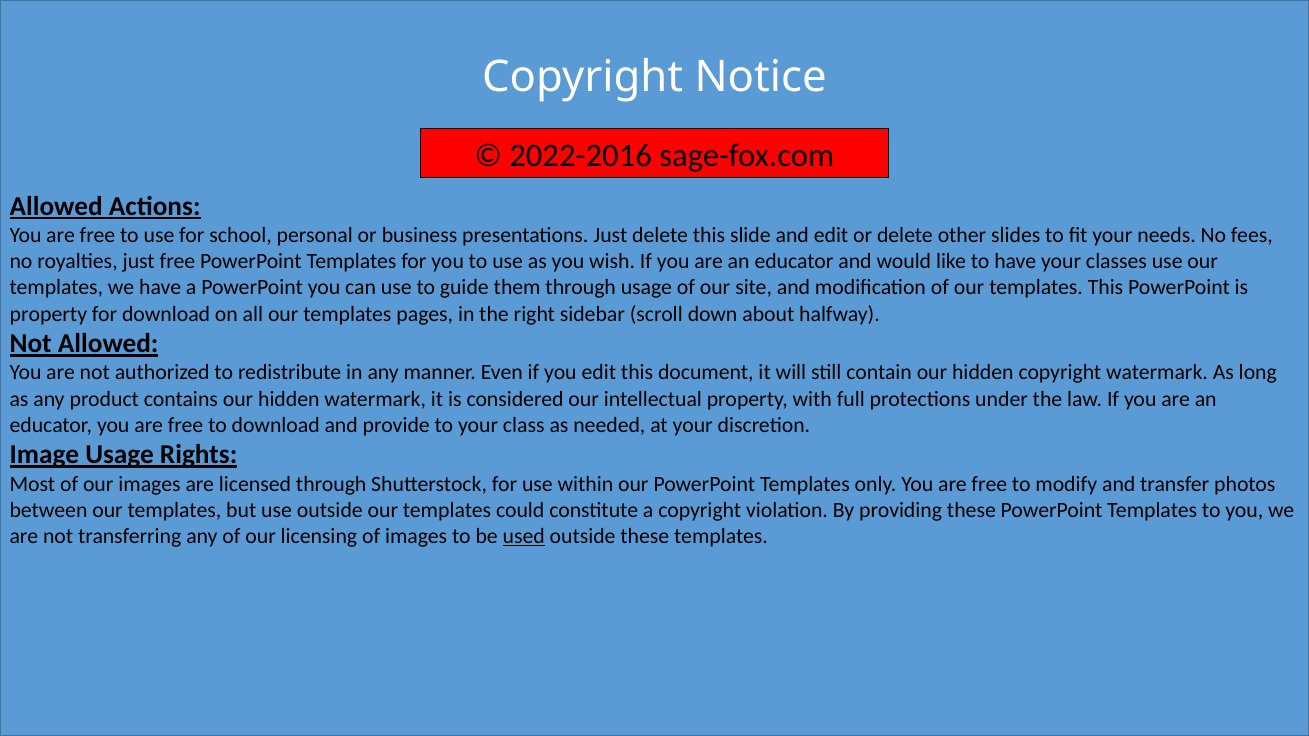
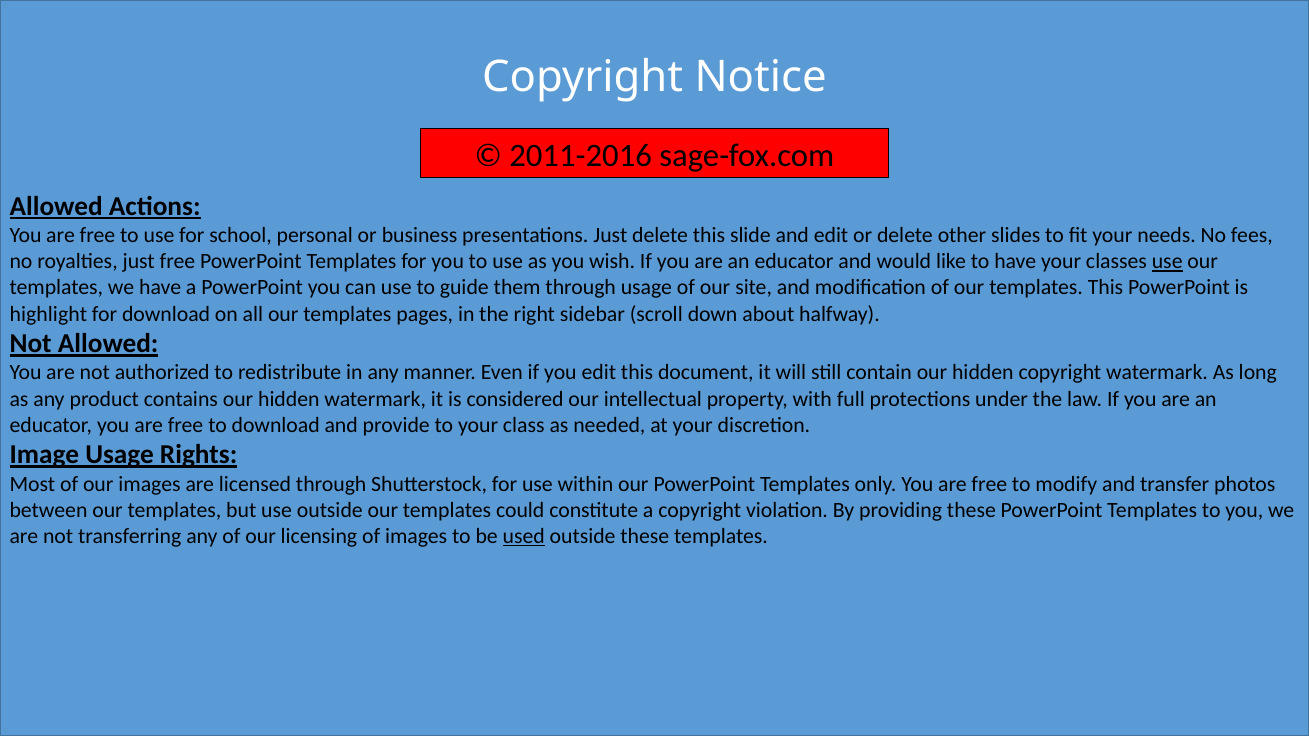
2022-2016: 2022-2016 -> 2011-2016 (581, 155)
use underline: none -> present (1167, 262)
property: property -> highlight (48, 314)
